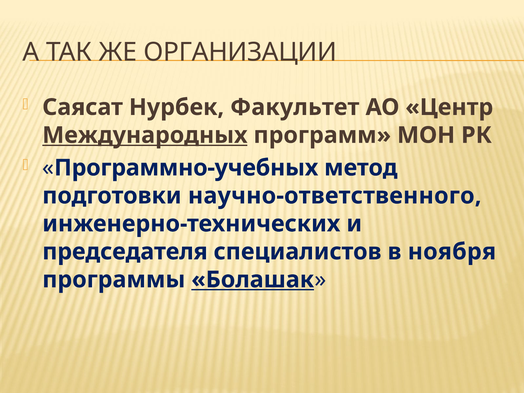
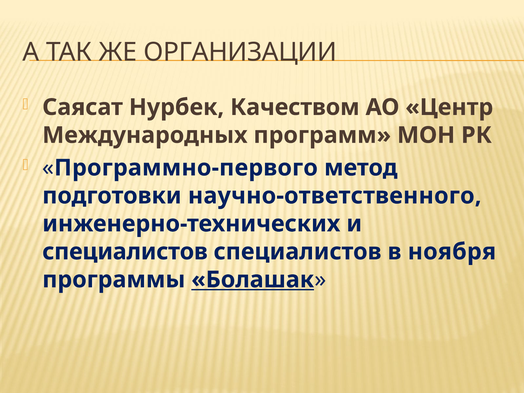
Факультет: Факультет -> Качеством (295, 107)
Международных underline: present -> none (145, 135)
Программно-учебных: Программно-учебных -> Программно-первого (186, 168)
председателя: председателя -> специалистов (125, 252)
